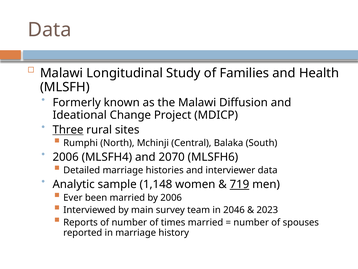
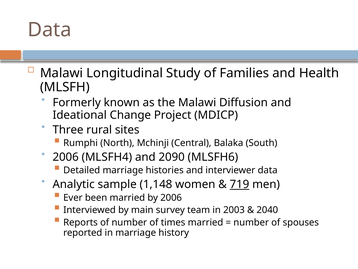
Three underline: present -> none (68, 130)
2070: 2070 -> 2090 (172, 157)
2046: 2046 -> 2003 (234, 210)
2023: 2023 -> 2040 (267, 210)
